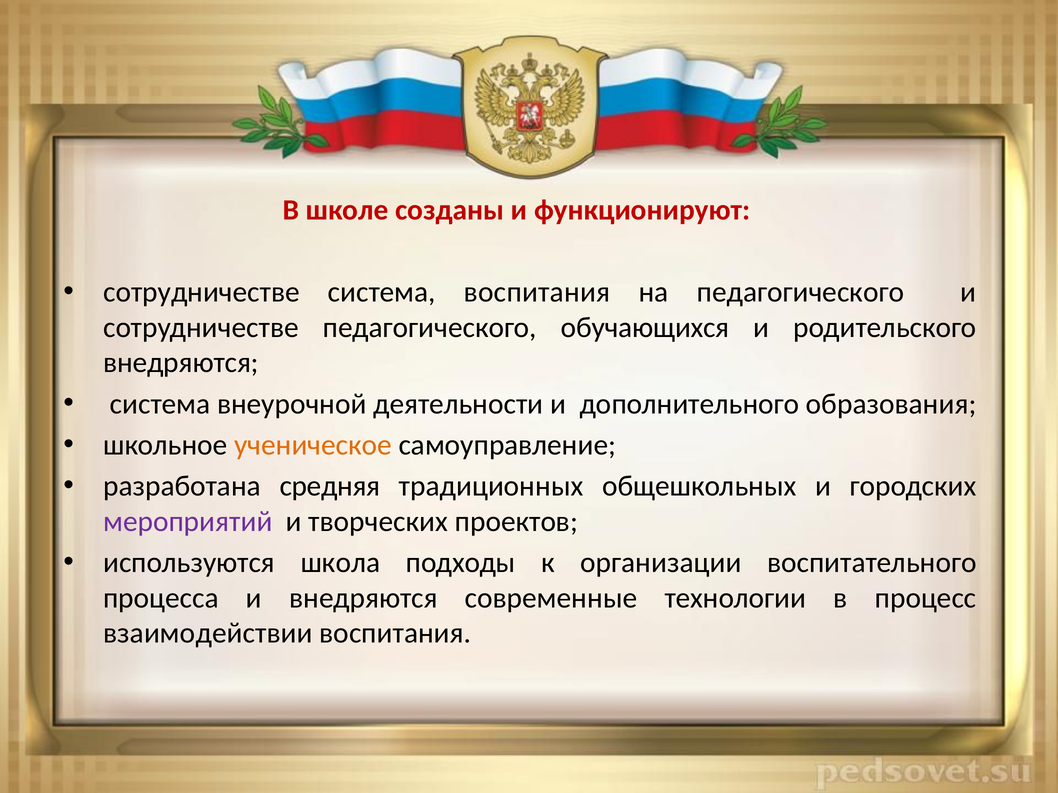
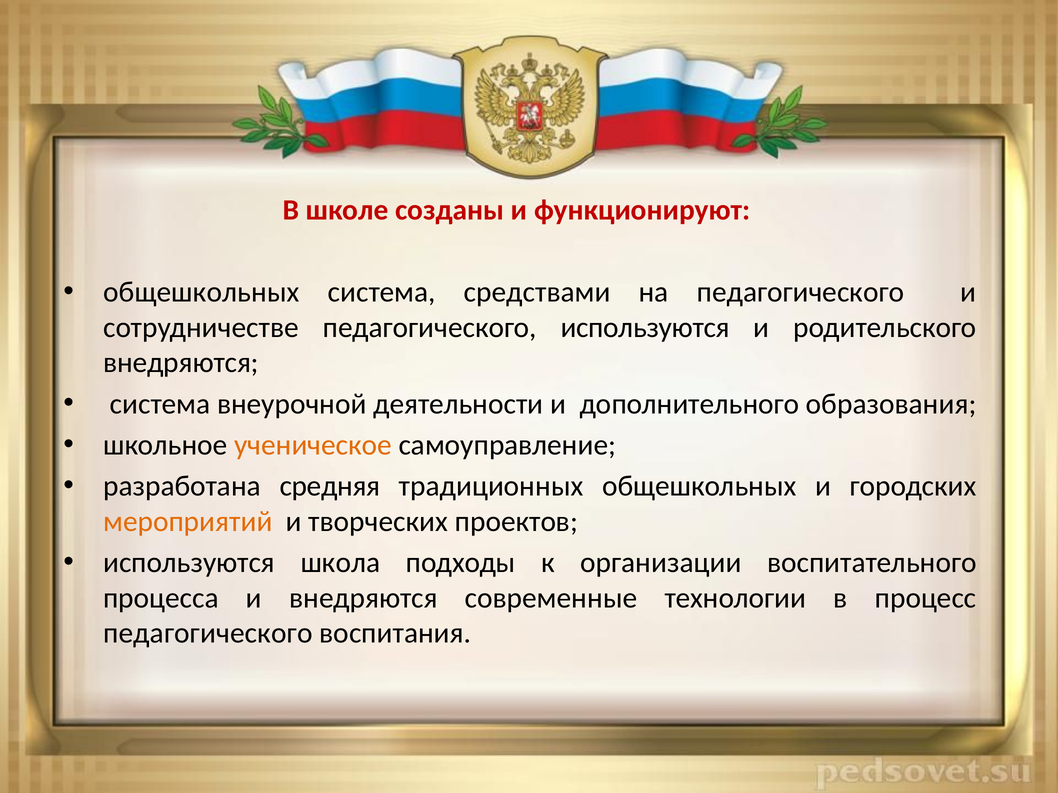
сотрудничестве: сотрудничестве -> общешкольных (201, 292)
система воспитания: воспитания -> средствами (537, 292)
педагогического обучающихся: обучающихся -> используются (645, 328)
мероприятий colour: purple -> orange (188, 522)
взаимодействии: взаимодействии -> педагогического (208, 633)
